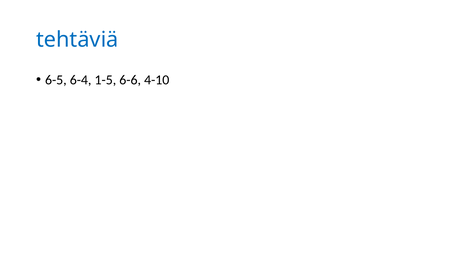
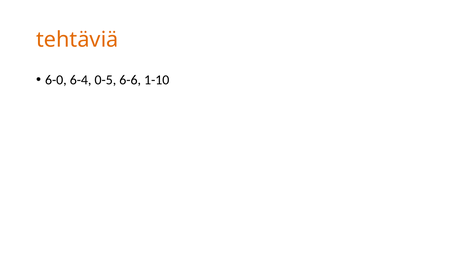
tehtäviä colour: blue -> orange (77, 40)
6-5: 6-5 -> 6-0 (56, 80)
1-5: 1-5 -> 0-5 (105, 80)
4-10: 4-10 -> 1-10 (157, 80)
